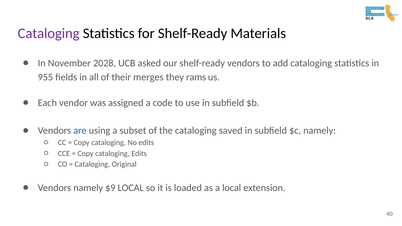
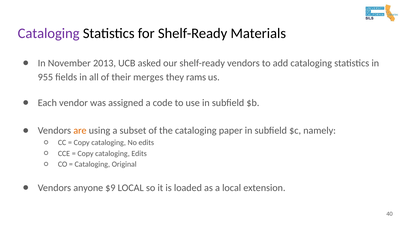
2028: 2028 -> 2013 (105, 63)
are colour: blue -> orange (80, 131)
saved: saved -> paper (231, 131)
Vendors namely: namely -> anyone (88, 188)
